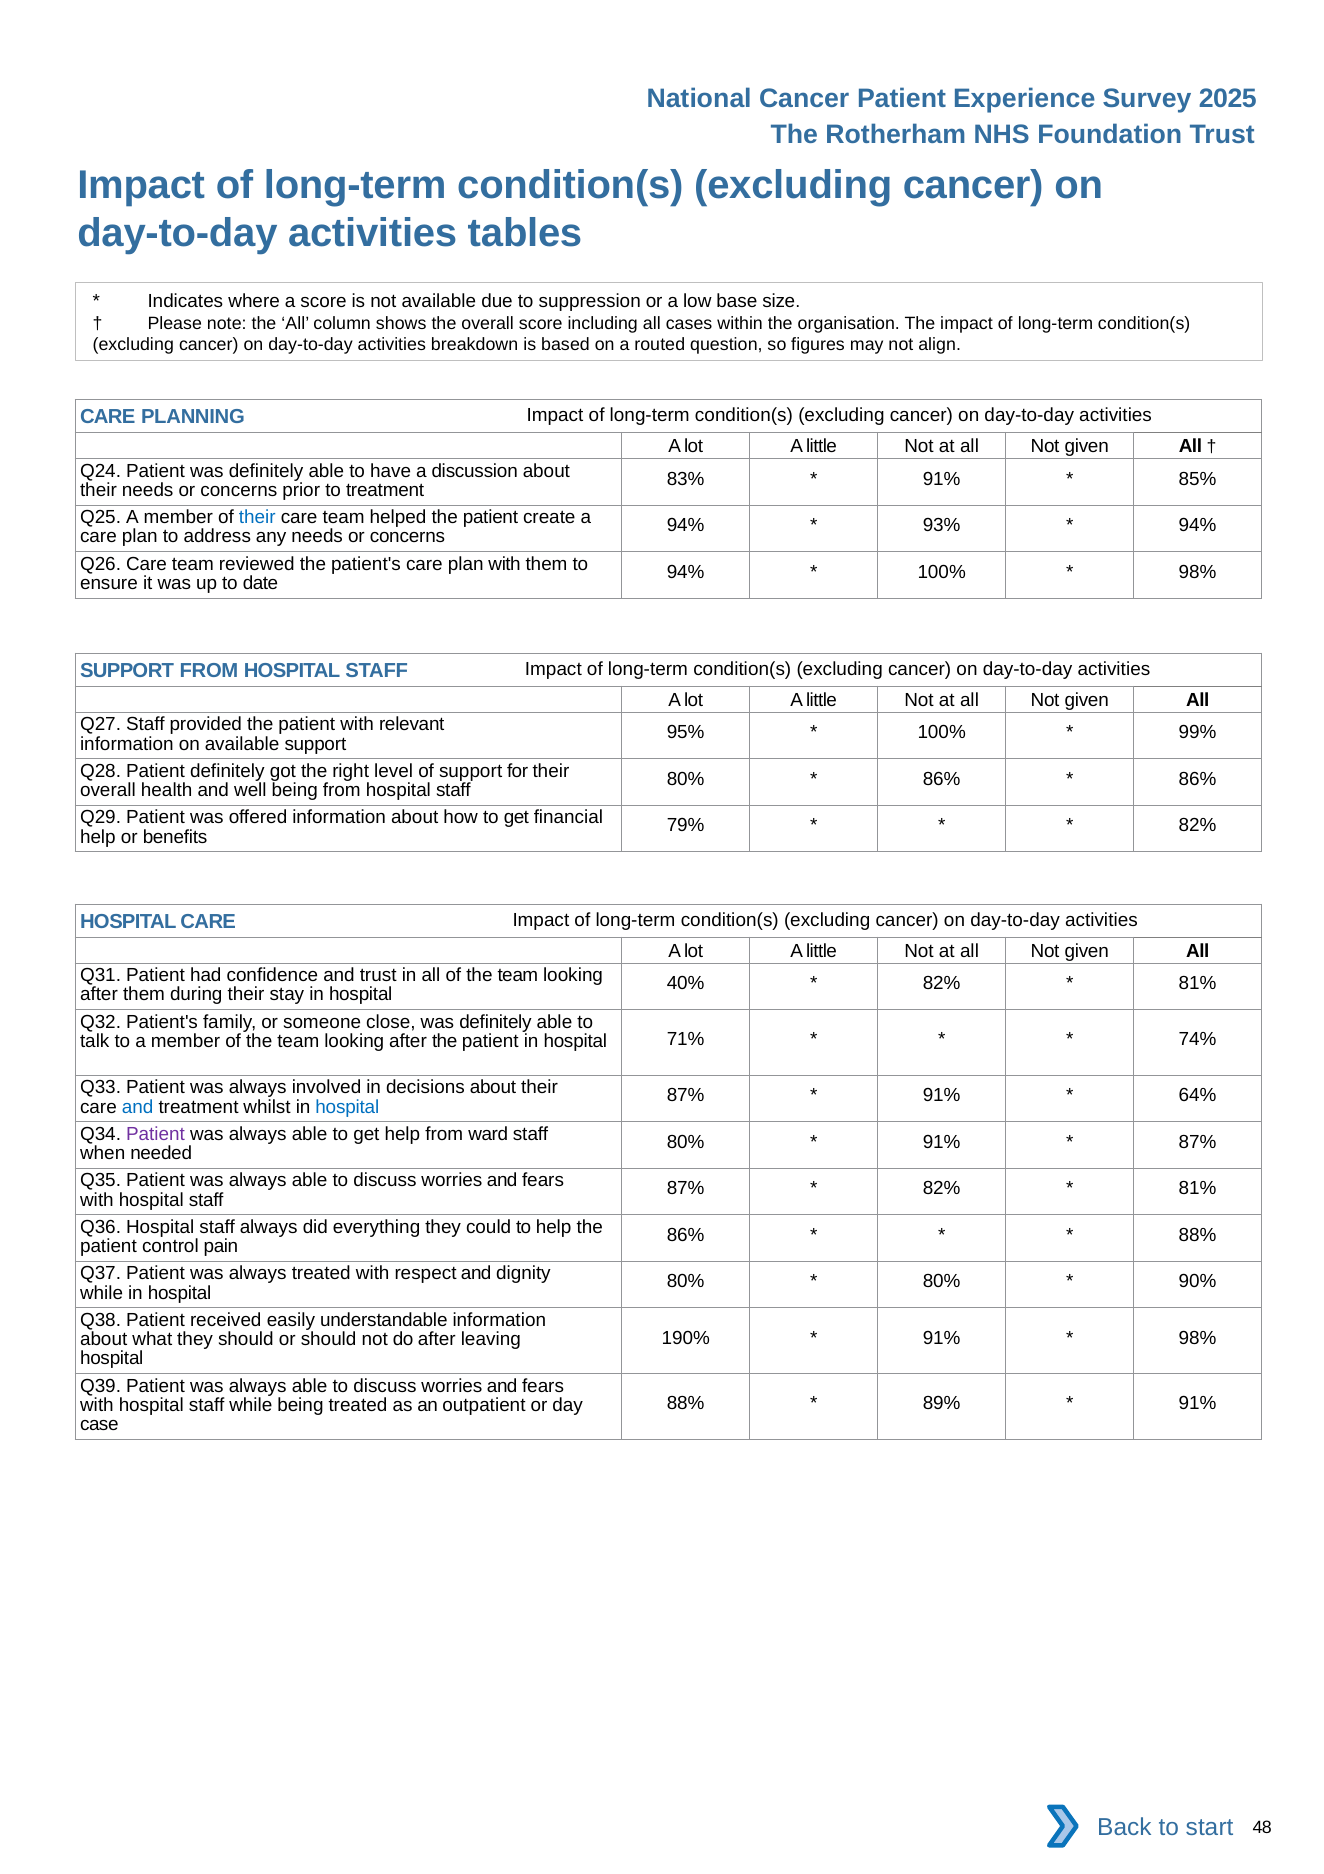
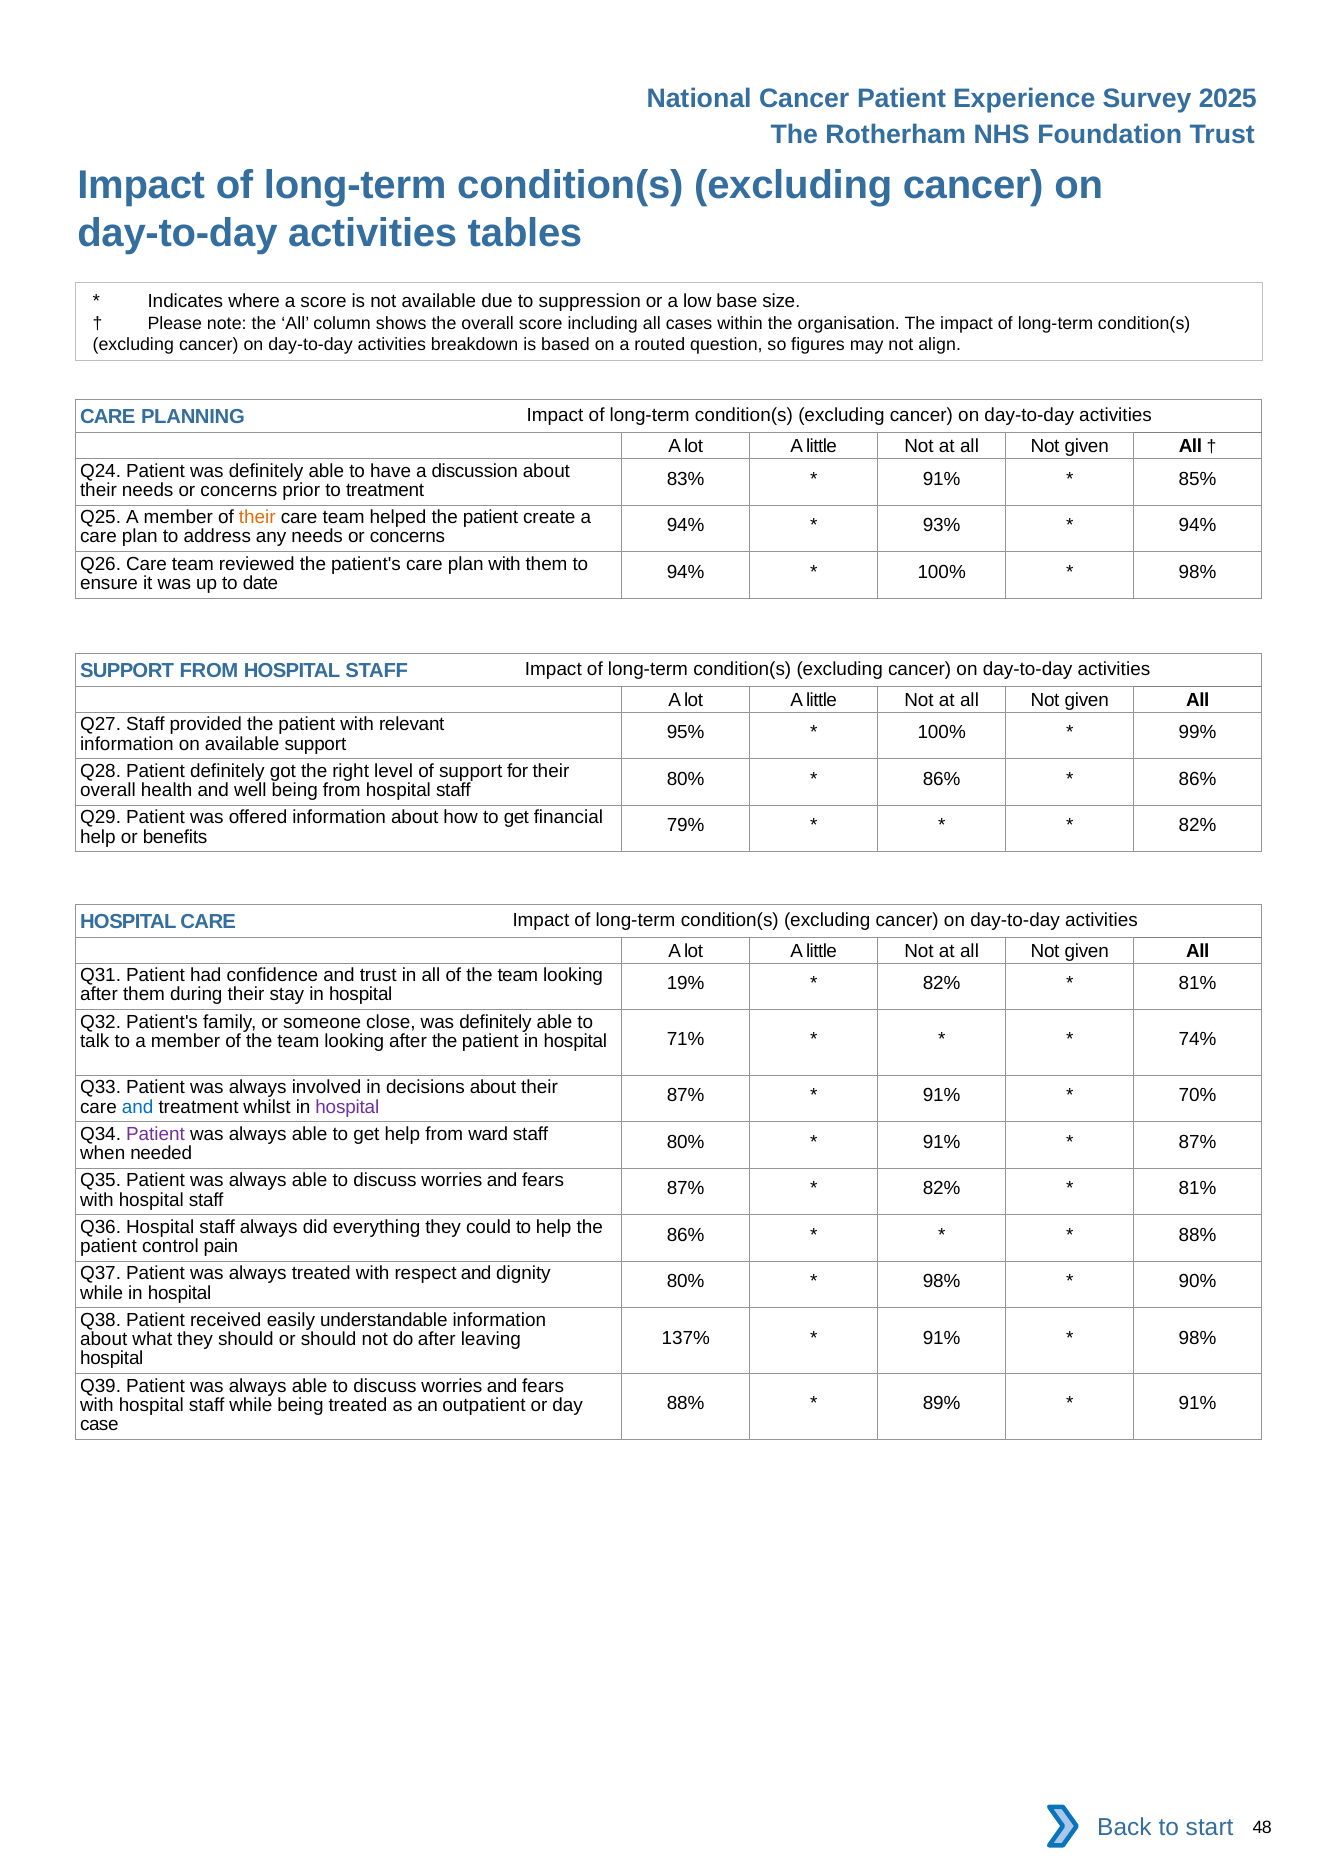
their colour: blue -> orange (257, 517)
40%: 40% -> 19% (686, 983)
64%: 64% -> 70% (1198, 1096)
hospital colour: blue -> purple (347, 1107)
80%: 80% -> 98% (942, 1281)
190%: 190% -> 137% (686, 1338)
